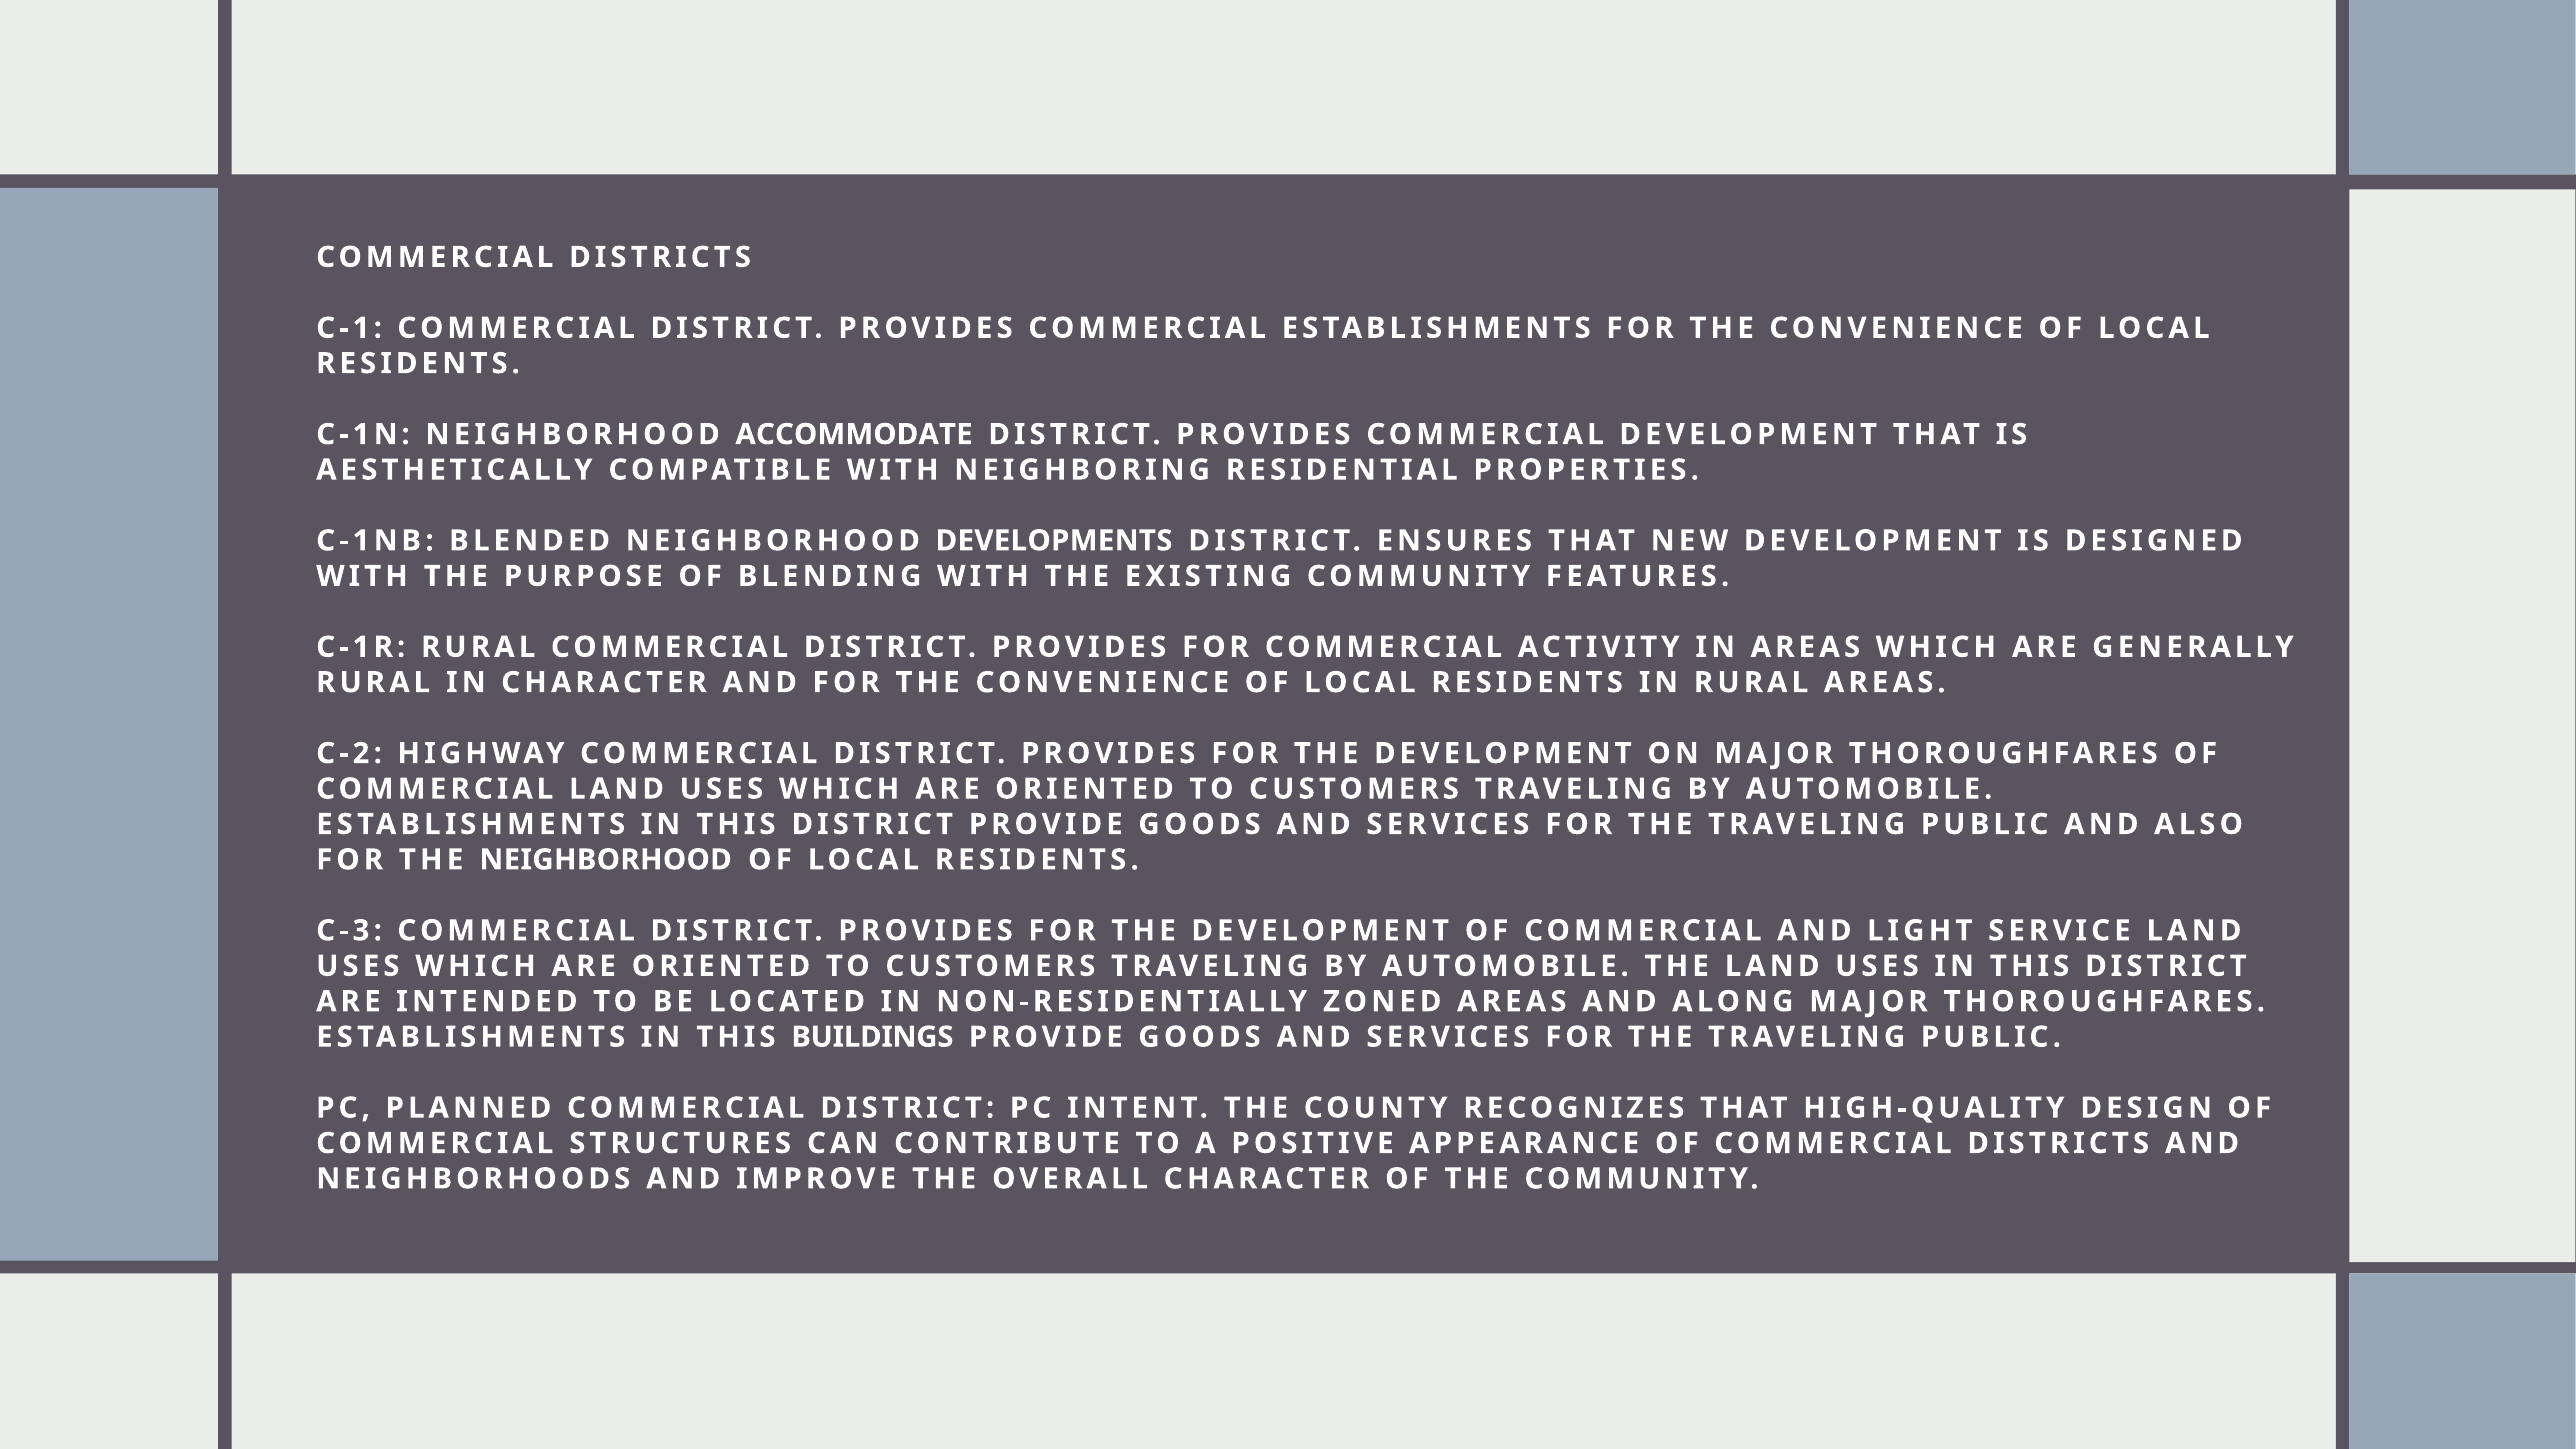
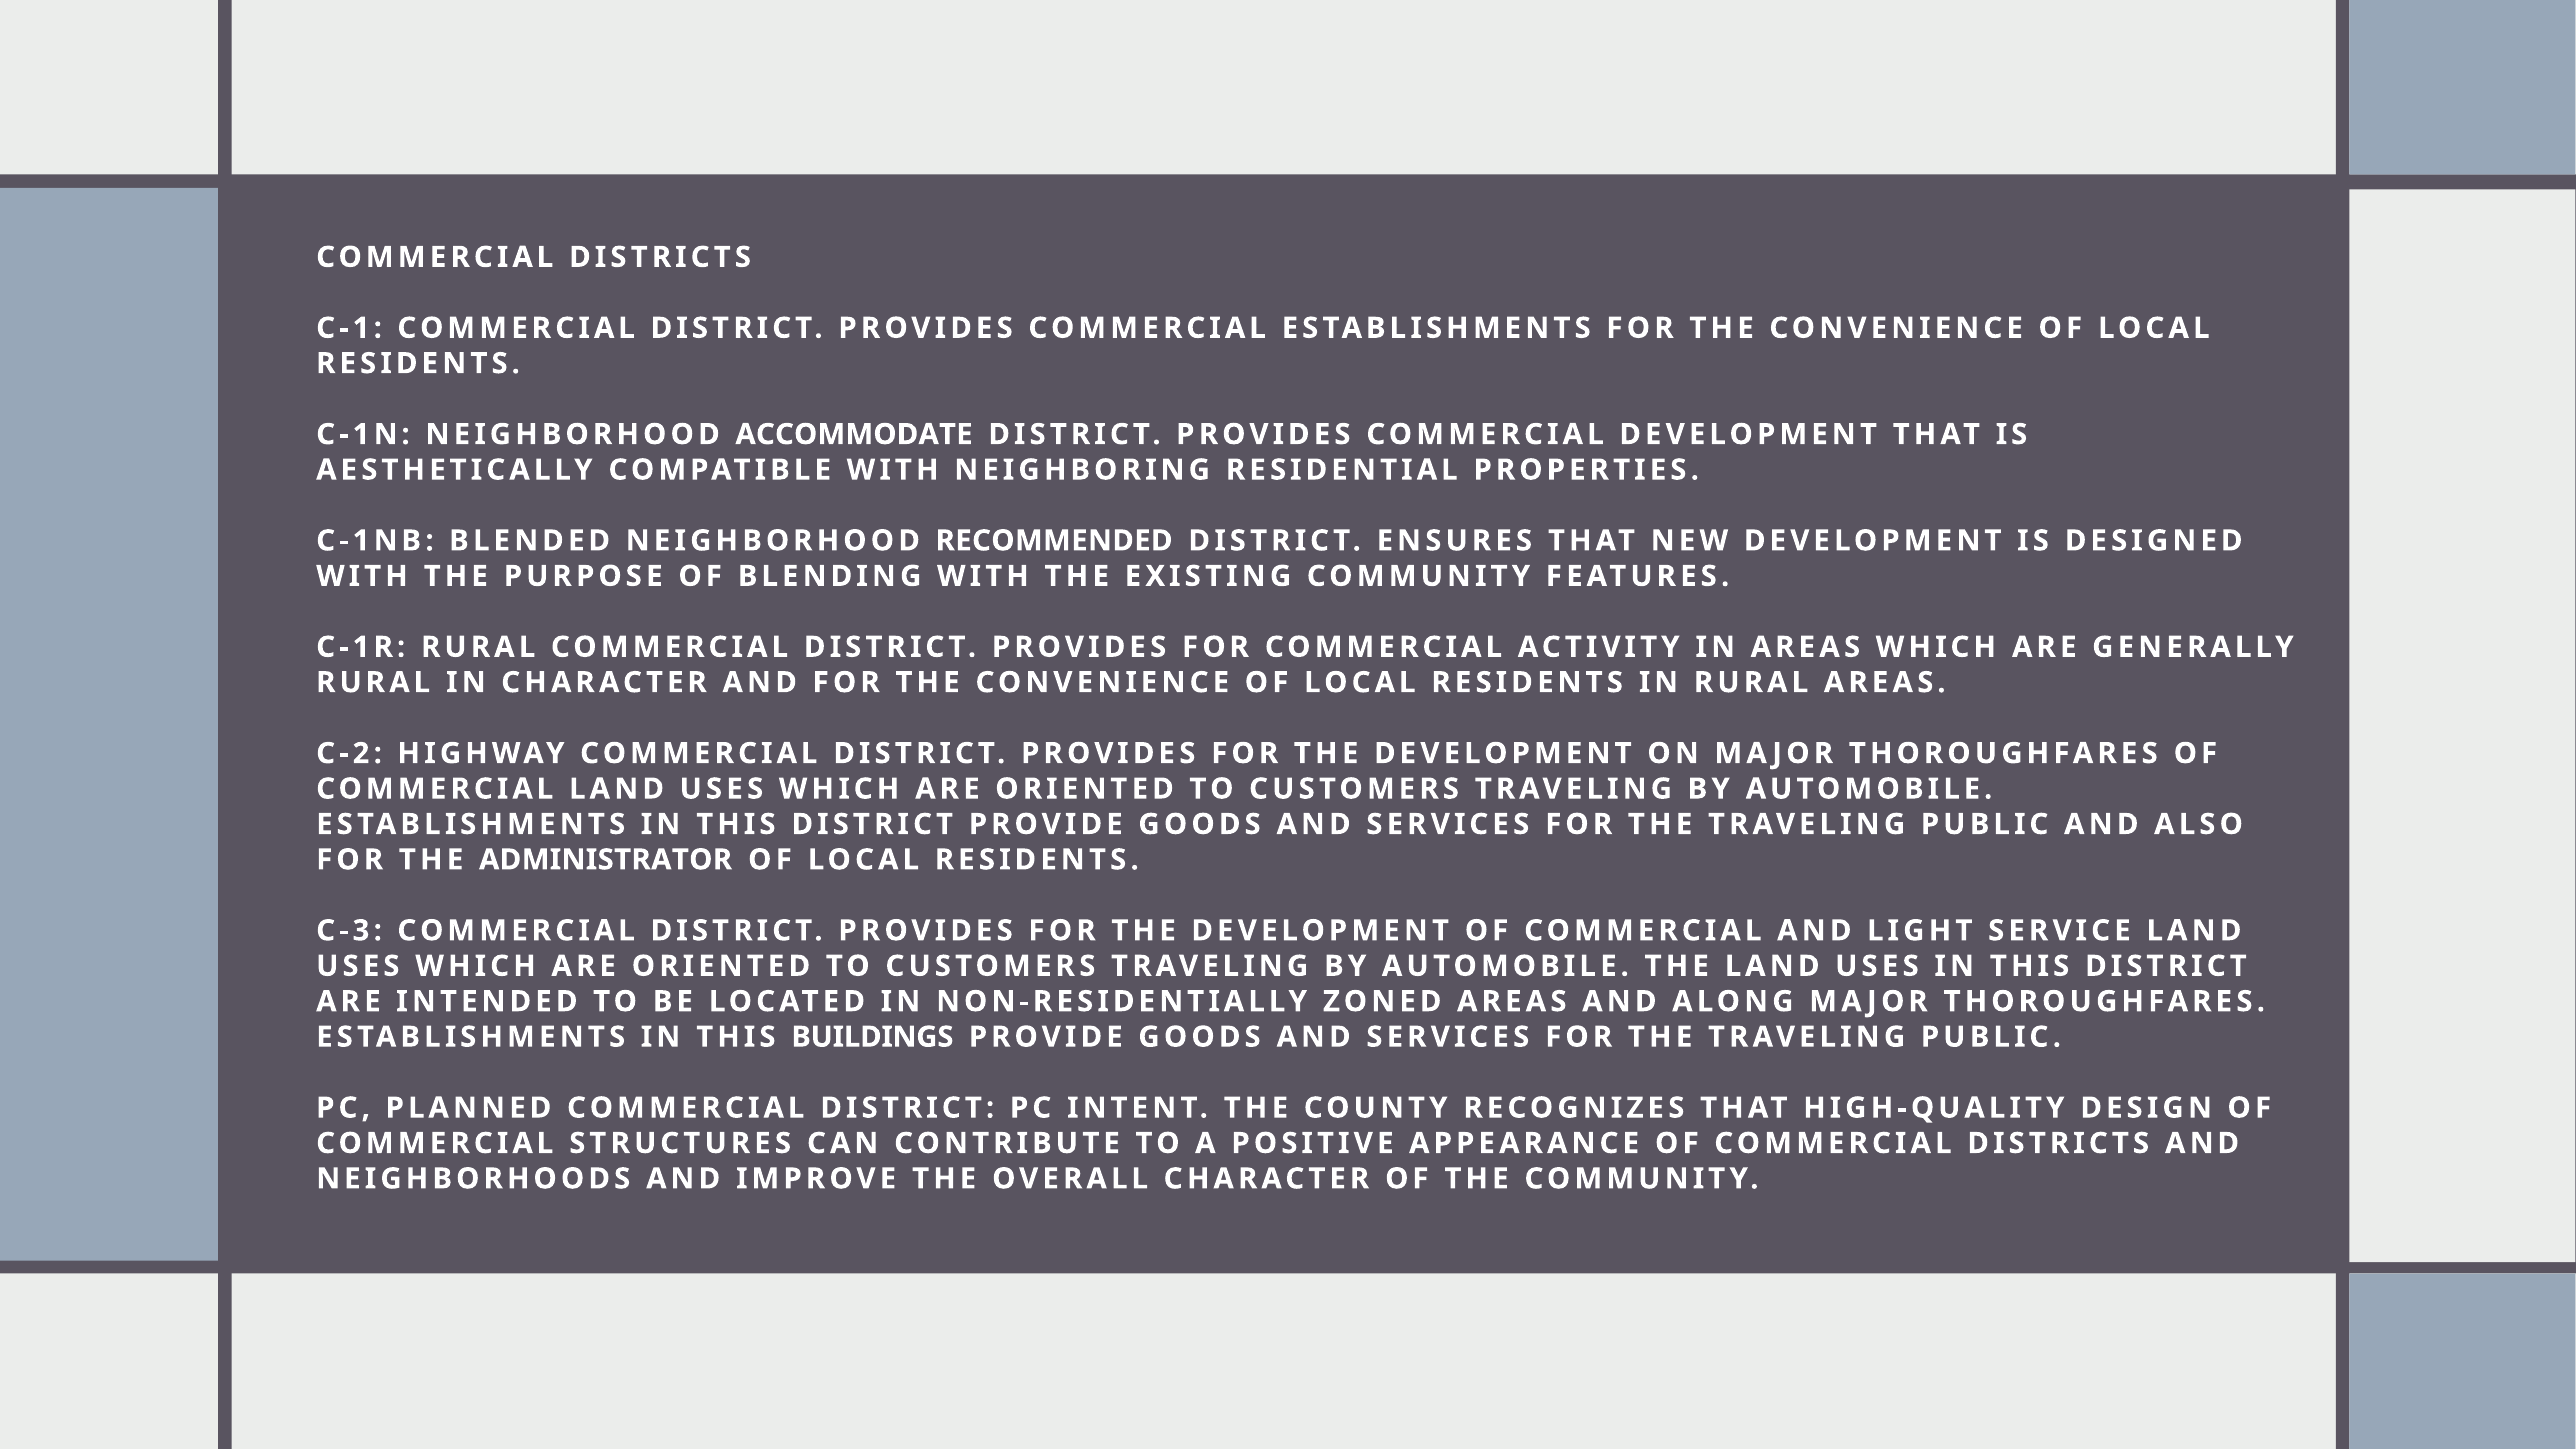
DEVELOPMENTS: DEVELOPMENTS -> RECOMMENDED (1054, 541)
THE NEIGHBORHOOD: NEIGHBORHOOD -> ADMINISTRATOR (606, 860)
